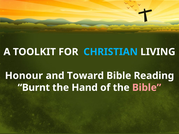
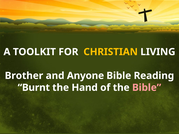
CHRISTIAN colour: light blue -> yellow (111, 52)
Honour: Honour -> Brother (24, 76)
Toward: Toward -> Anyone (85, 76)
